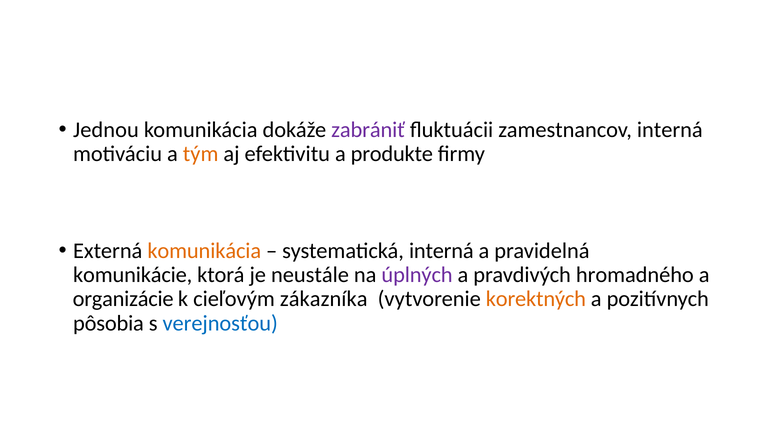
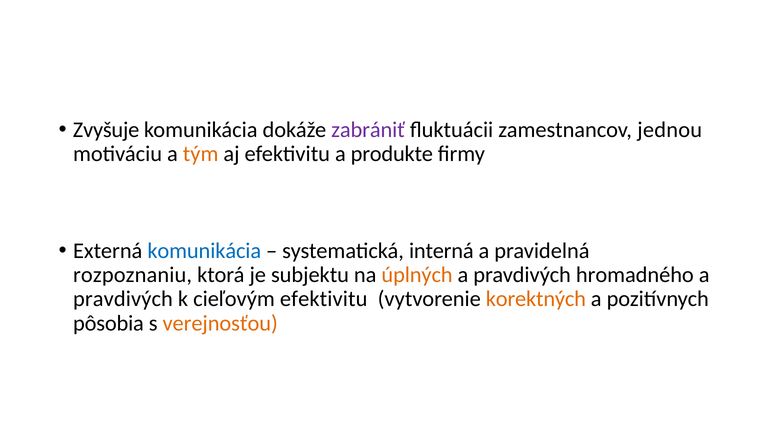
Jednou: Jednou -> Zvyšuje (106, 130)
zamestnancov interná: interná -> jednou (670, 130)
komunikácia colour: orange -> blue (204, 251)
komunikácie: komunikácie -> rozpoznaniu (133, 275)
neustále: neustále -> subjektu (310, 275)
úplných colour: purple -> orange (417, 275)
organizácie: organizácie -> pravdivých (123, 299)
cieľovým zákazníka: zákazníka -> efektivitu (324, 299)
verejnosťou colour: blue -> orange (220, 324)
